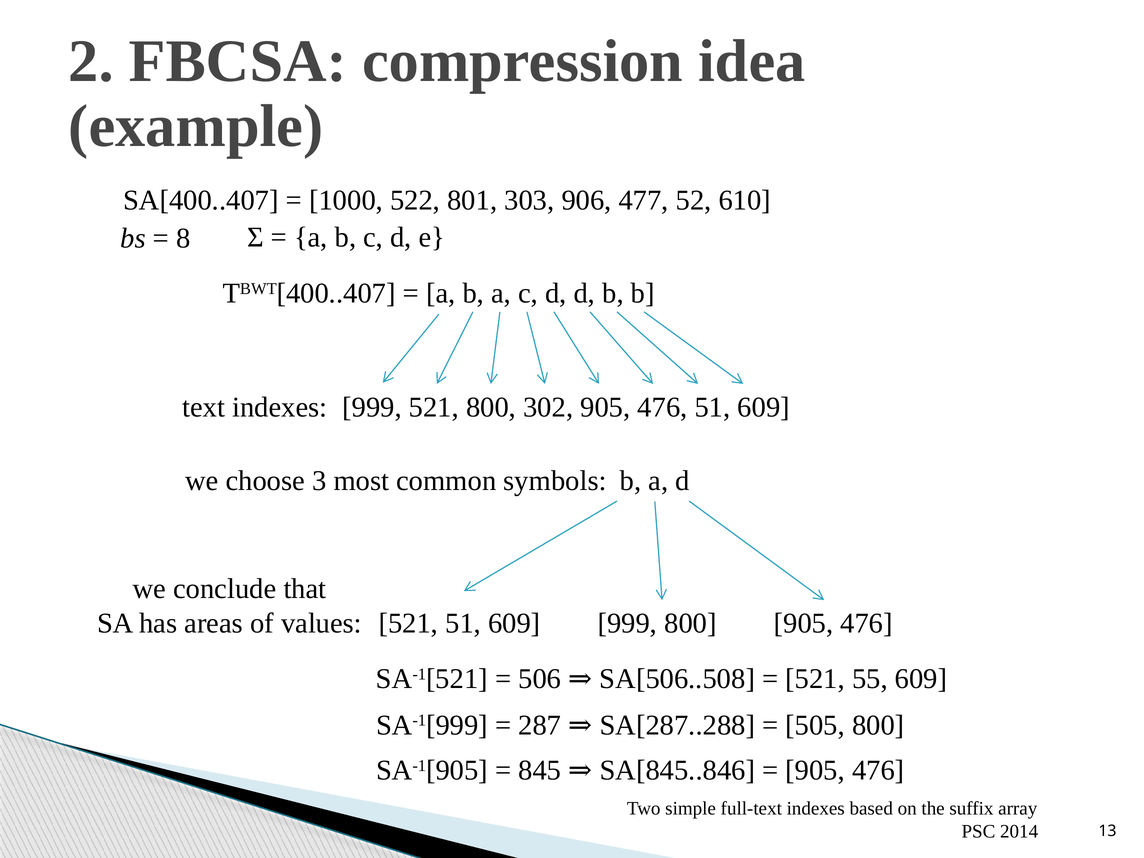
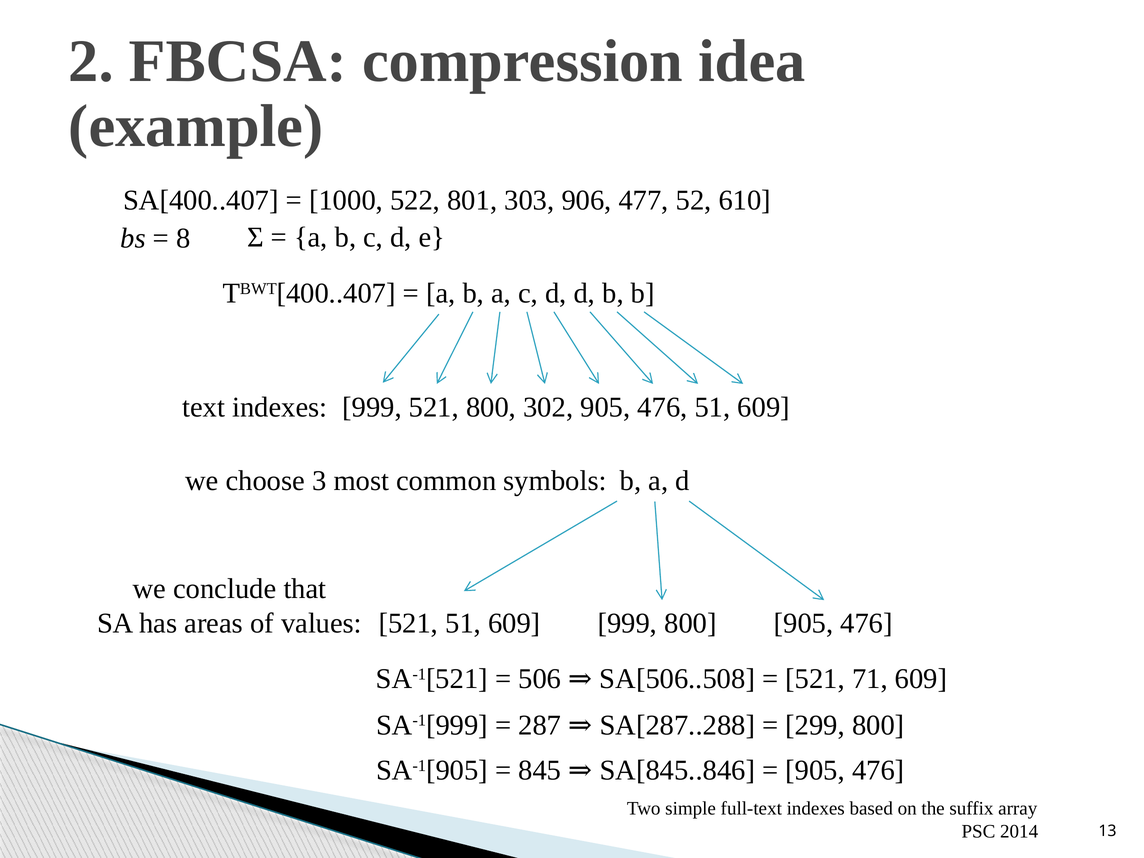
55: 55 -> 71 (870, 679)
505: 505 -> 299 (815, 725)
